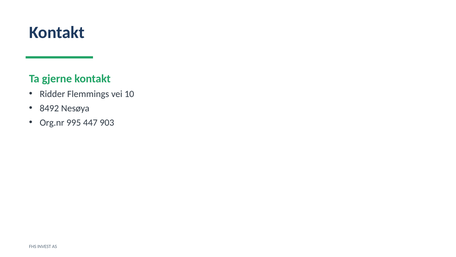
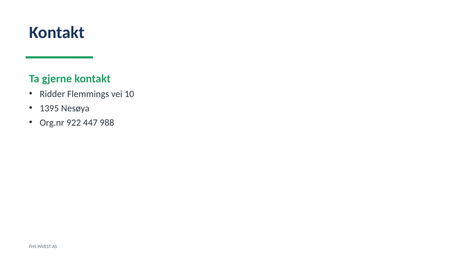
8492: 8492 -> 1395 (49, 108)
995: 995 -> 922 (74, 122)
903: 903 -> 988 (107, 122)
